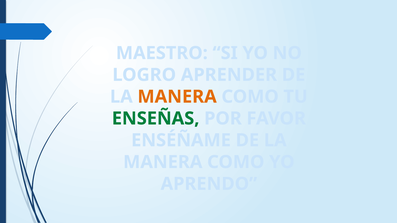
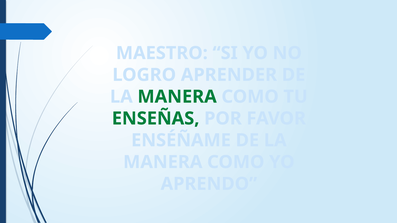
MANERA colour: orange -> green (177, 97)
